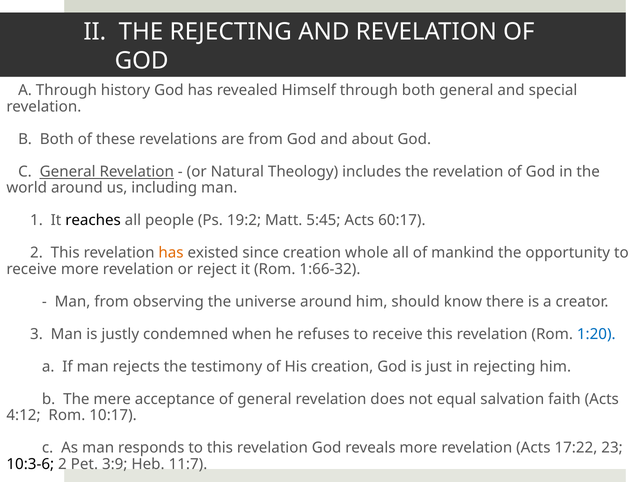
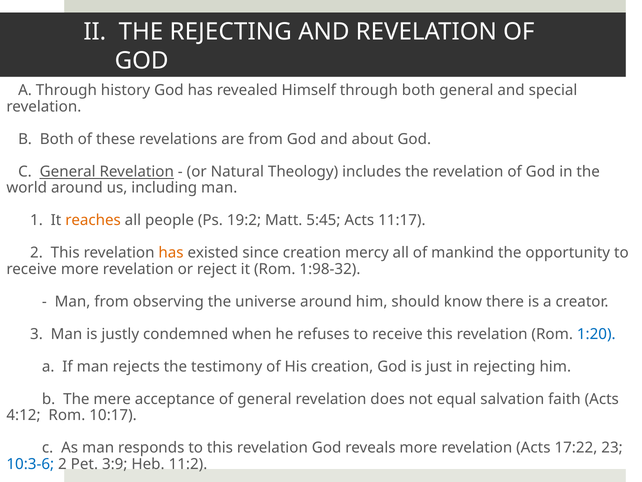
reaches colour: black -> orange (93, 220)
60:17: 60:17 -> 11:17 (402, 220)
whole: whole -> mercy (367, 253)
1:66-32: 1:66-32 -> 1:98-32 (330, 269)
10:3-6 colour: black -> blue (30, 464)
11:7: 11:7 -> 11:2 (188, 464)
